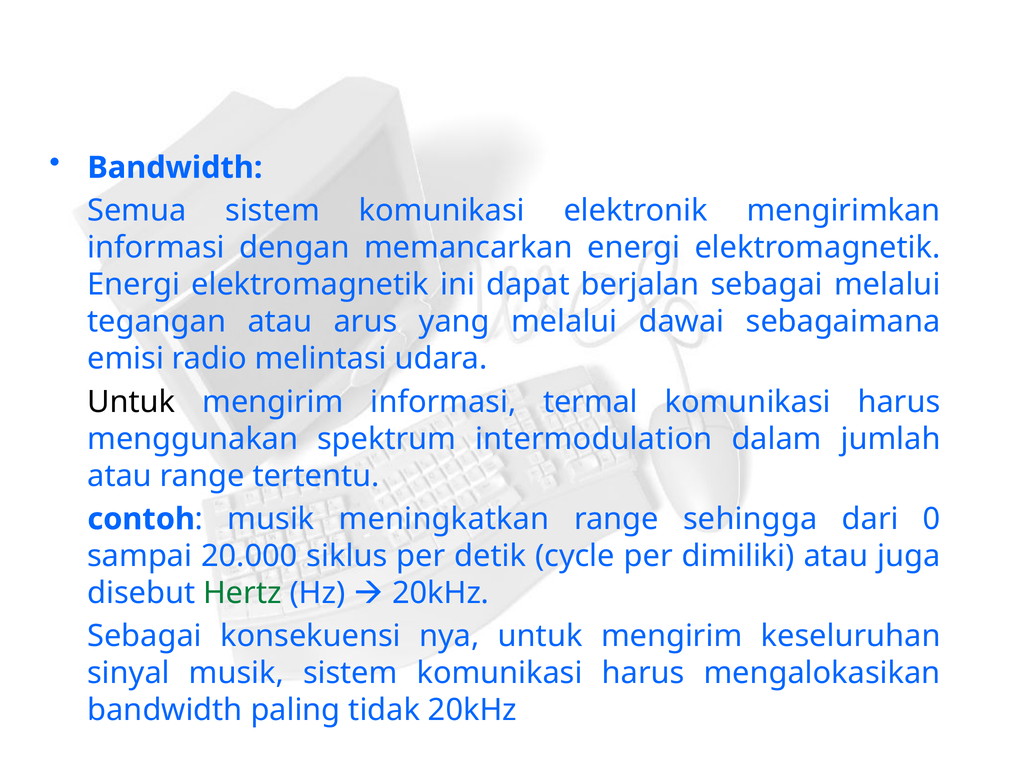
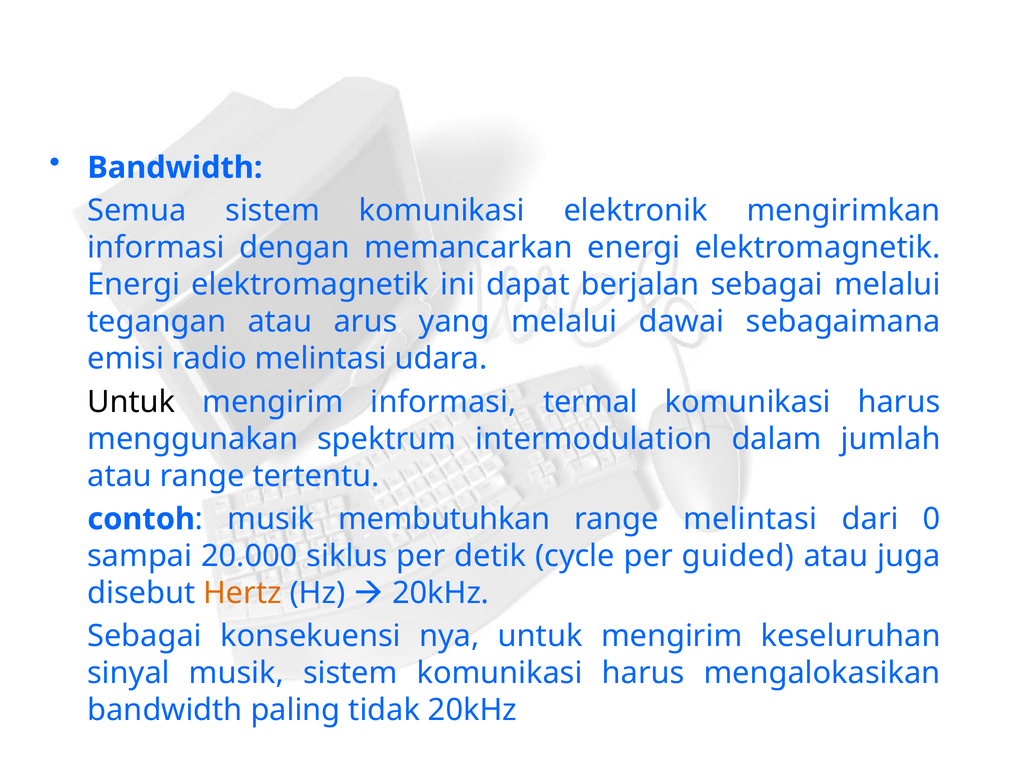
meningkatkan: meningkatkan -> membutuhkan (444, 519)
range sehingga: sehingga -> melintasi (750, 519)
dimiliki: dimiliki -> guided (738, 556)
Hertz colour: green -> orange (242, 593)
